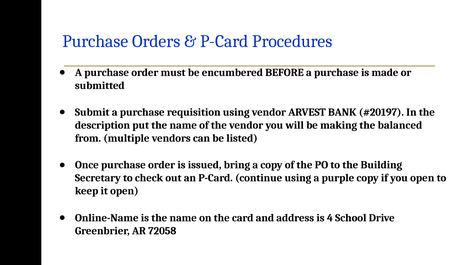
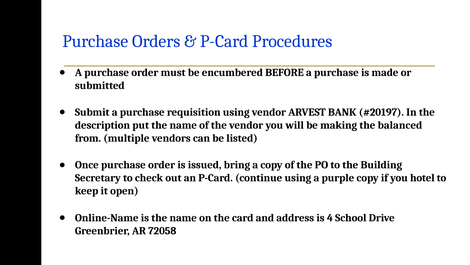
you open: open -> hotel (422, 178)
